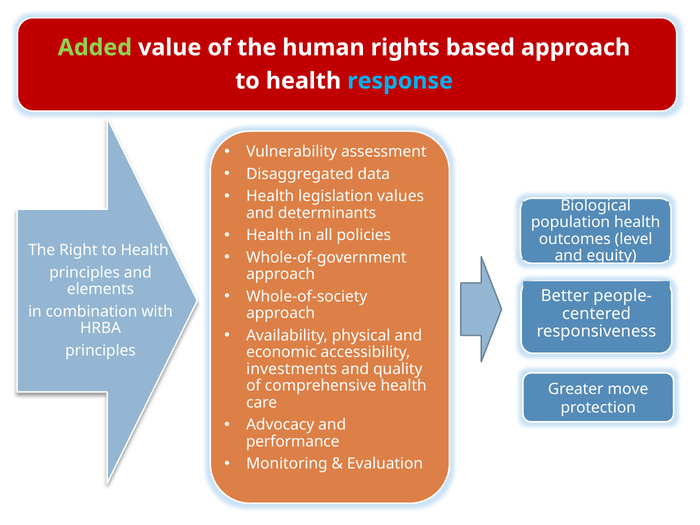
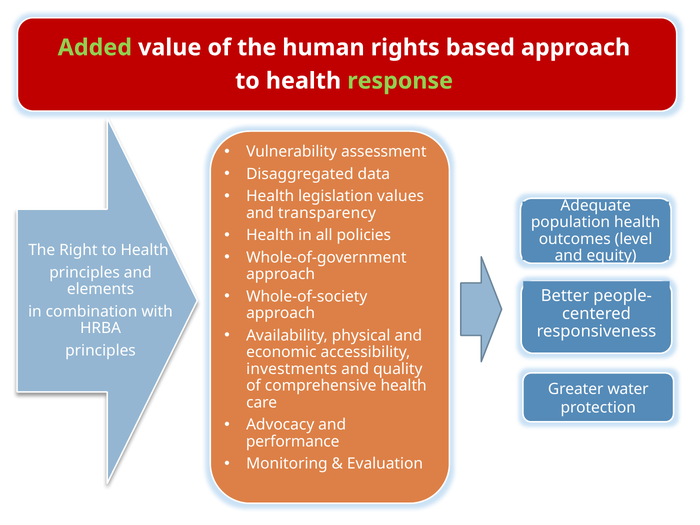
response colour: light blue -> light green (400, 81)
Biological: Biological -> Adequate (596, 206)
determinants: determinants -> transparency (327, 213)
move: move -> water (628, 389)
